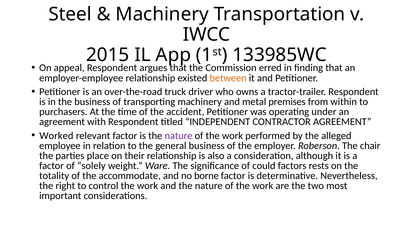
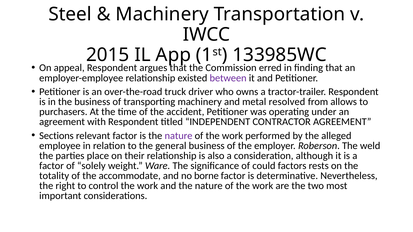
between colour: orange -> purple (228, 78)
premises: premises -> resolved (287, 102)
within: within -> allows (344, 102)
Worked: Worked -> Sections (56, 136)
chair: chair -> weld (370, 146)
